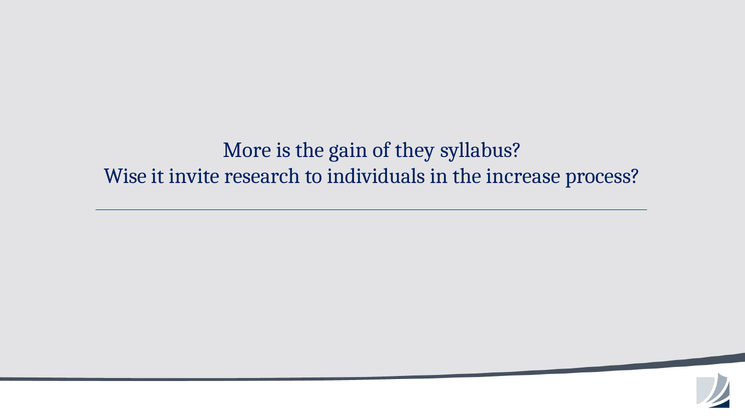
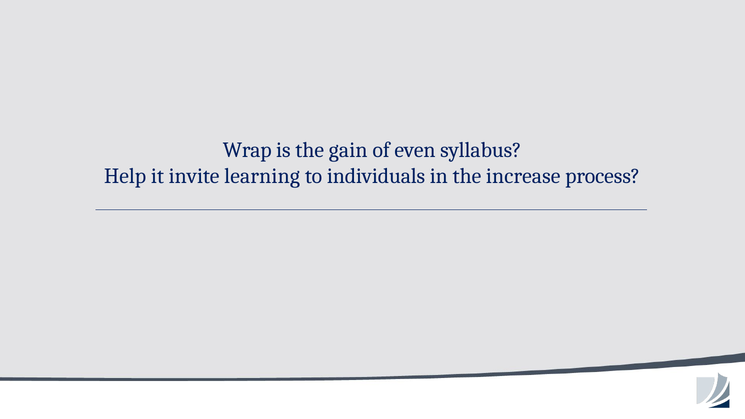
More: More -> Wrap (247, 150)
they: they -> even (415, 150)
Wise: Wise -> Help (125, 176)
research: research -> learning (262, 176)
